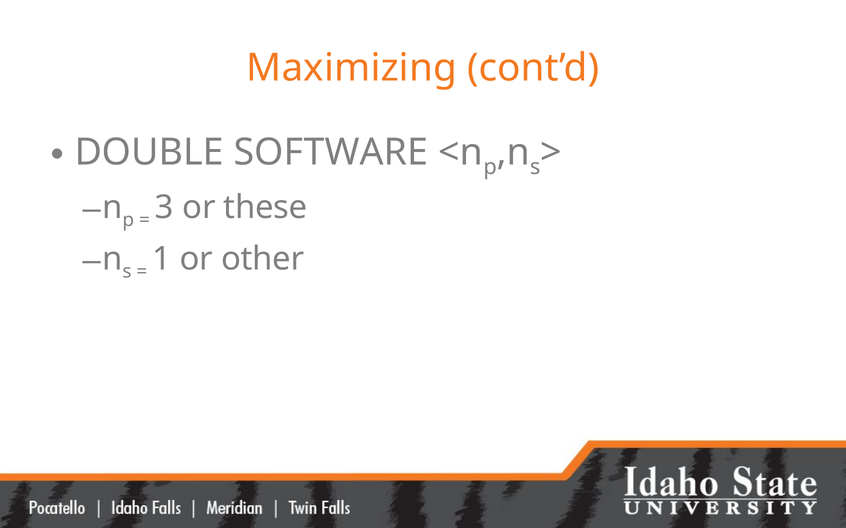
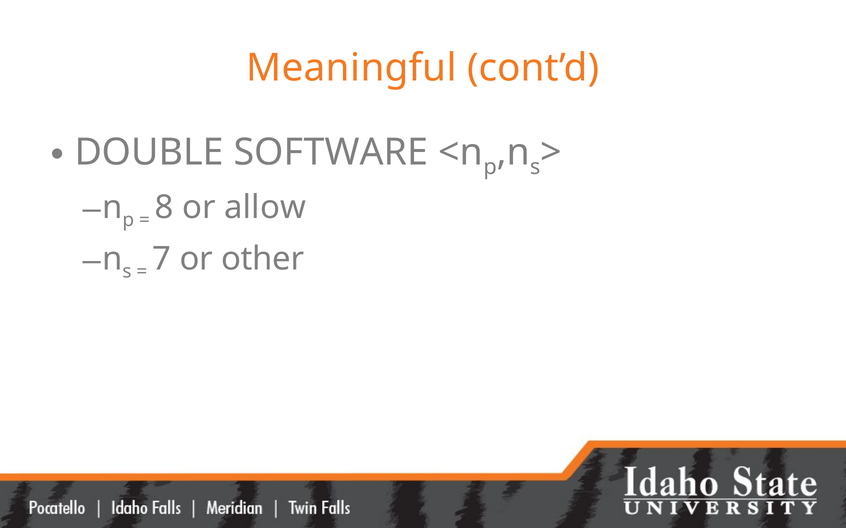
Maximizing: Maximizing -> Meaningful (352, 68)
3: 3 -> 8 (164, 208)
these: these -> allow (265, 208)
1: 1 -> 7 (162, 259)
